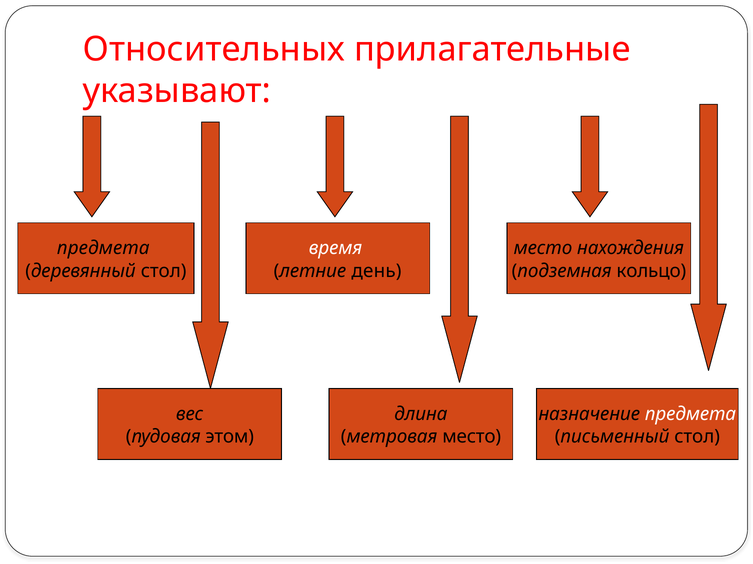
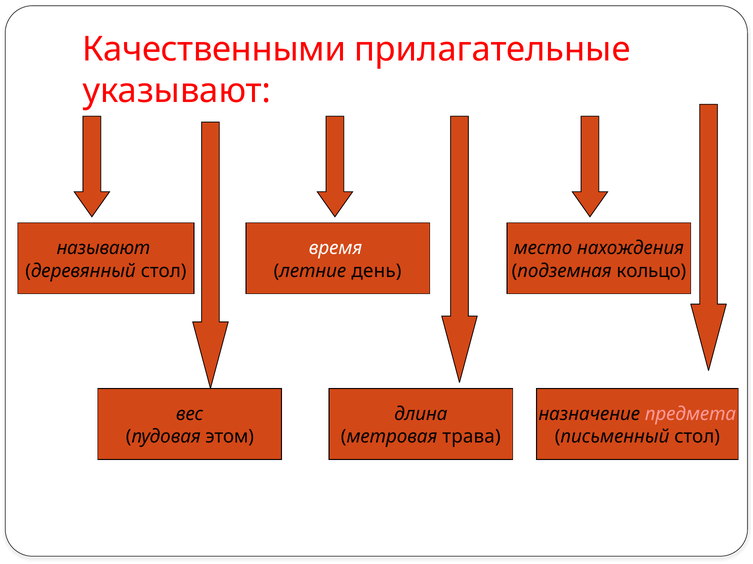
Относительных: Относительных -> Качественными (214, 49)
предмета: предмета -> называют (103, 249)
предмета colour: white -> pink (690, 415)
метровая место: место -> трава (471, 437)
